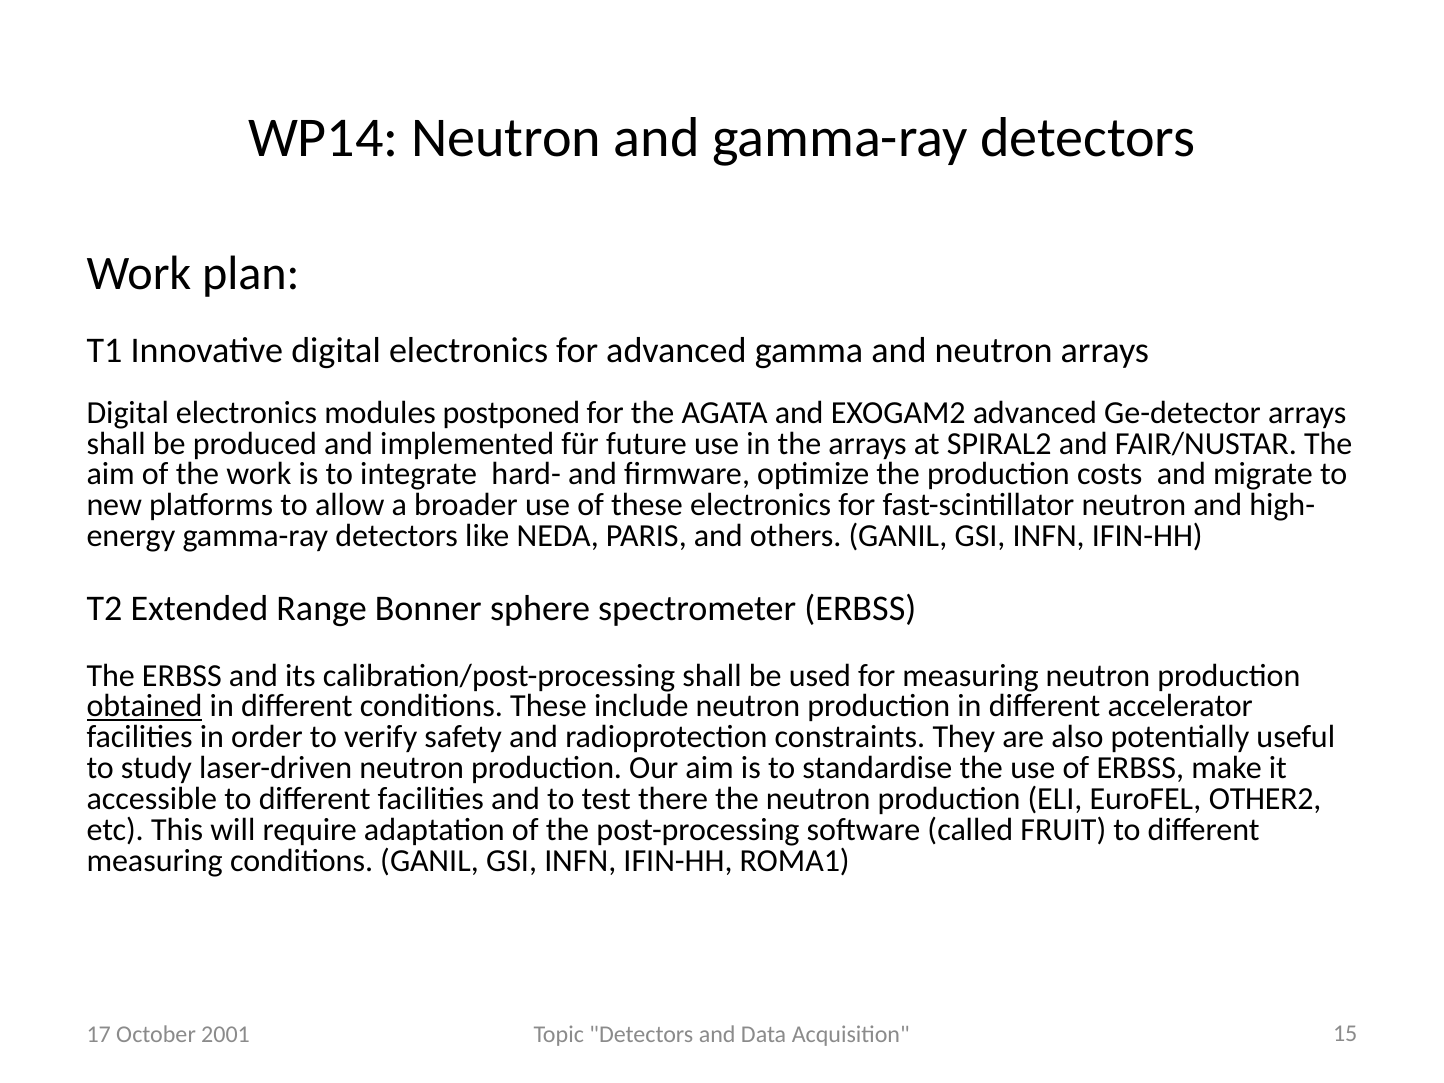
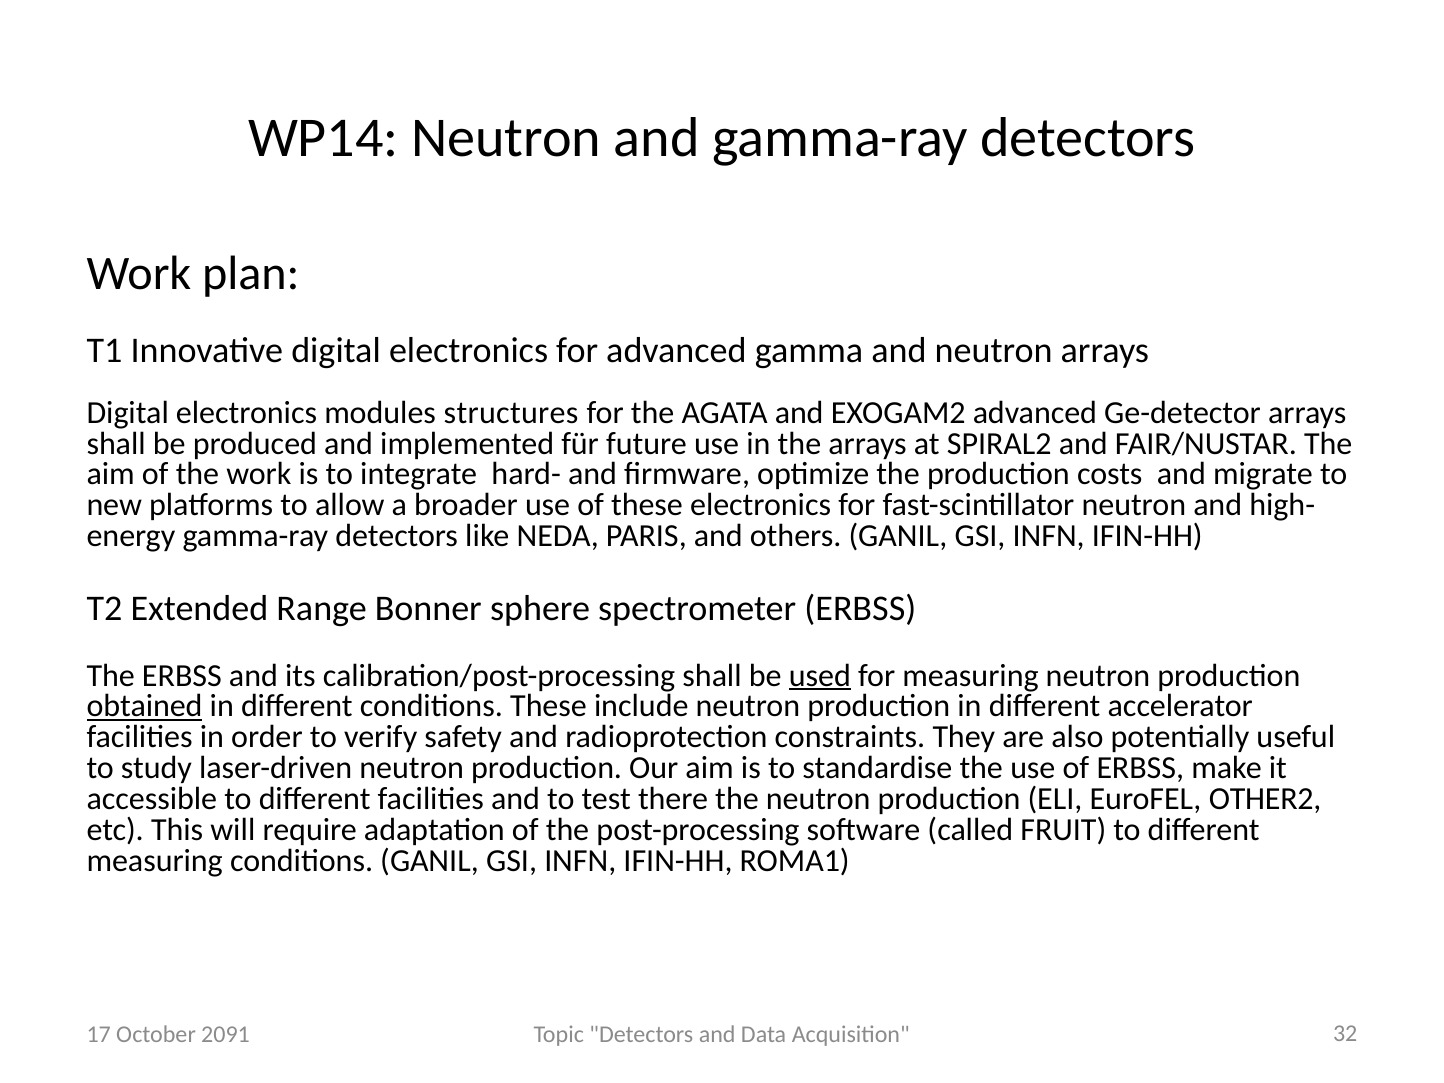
postponed: postponed -> structures (511, 413)
used underline: none -> present (820, 676)
2001: 2001 -> 2091 (226, 1034)
15: 15 -> 32 (1345, 1034)
